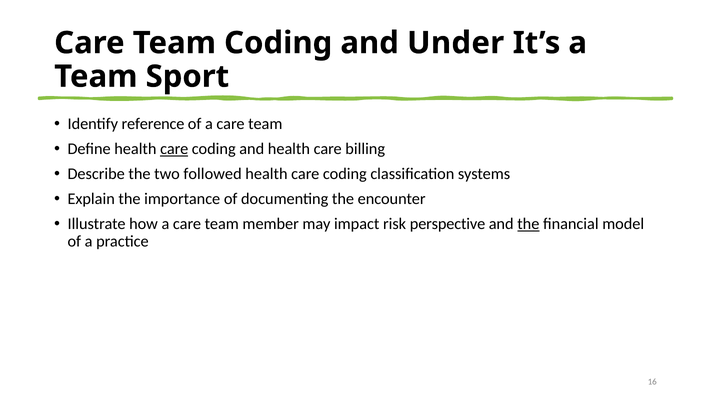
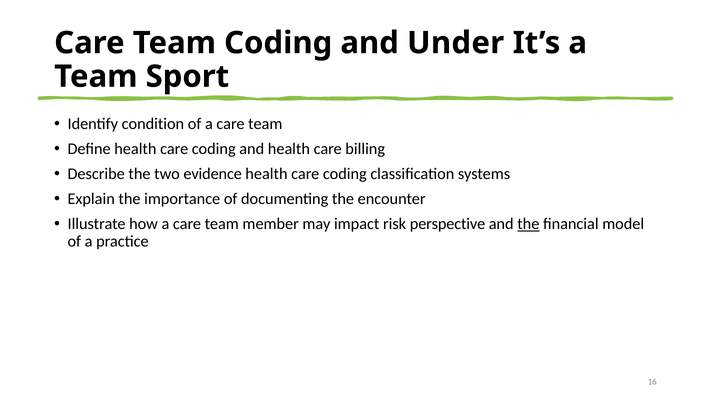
reference: reference -> condition (153, 124)
care underline: present -> none (174, 149)
followed: followed -> evidence (213, 174)
